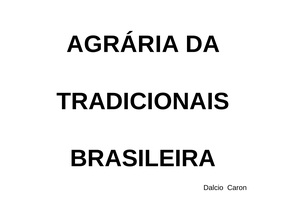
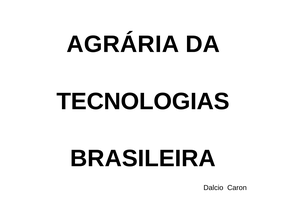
TRADICIONAIS: TRADICIONAIS -> TECNOLOGIAS (143, 102)
